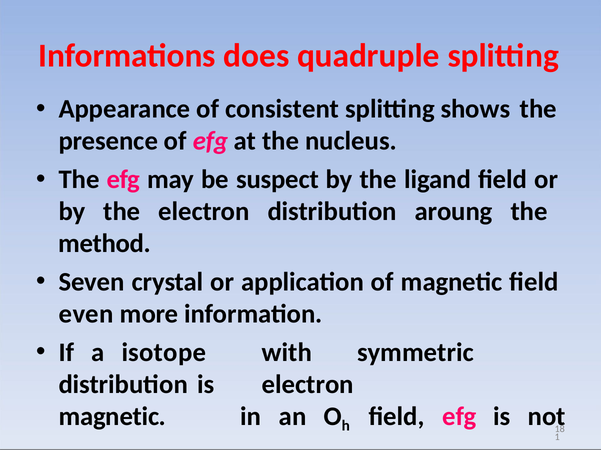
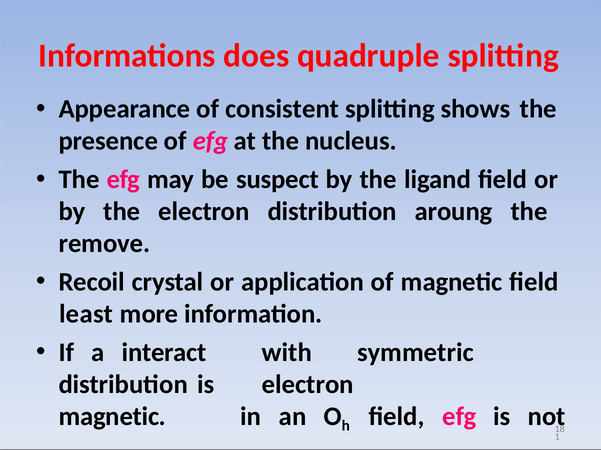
method: method -> remove (104, 244)
Seven: Seven -> Recoil (92, 283)
even: even -> least (86, 315)
isotope: isotope -> interact (164, 353)
